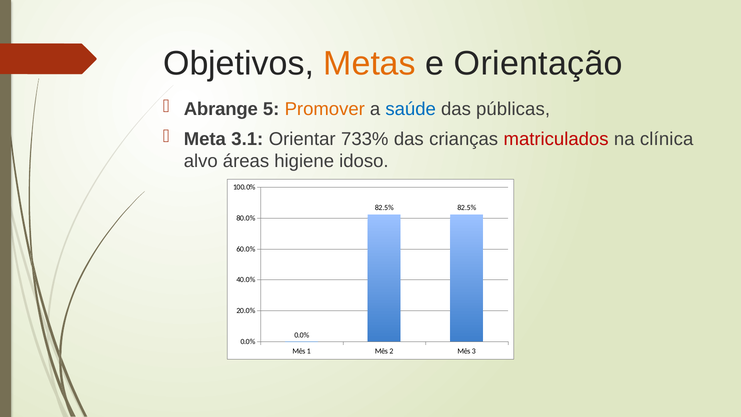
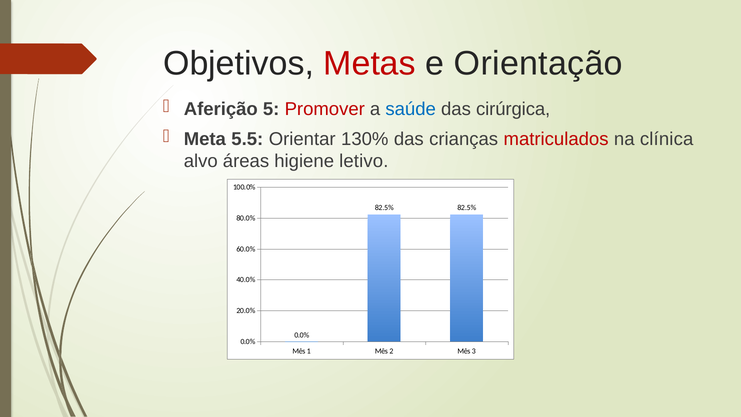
Metas colour: orange -> red (370, 64)
Abrange: Abrange -> Aferição (221, 109)
Promover colour: orange -> red (325, 109)
públicas: públicas -> cirúrgica (513, 109)
3.1: 3.1 -> 5.5 (247, 139)
733%: 733% -> 130% (365, 139)
idoso: idoso -> letivo (364, 161)
